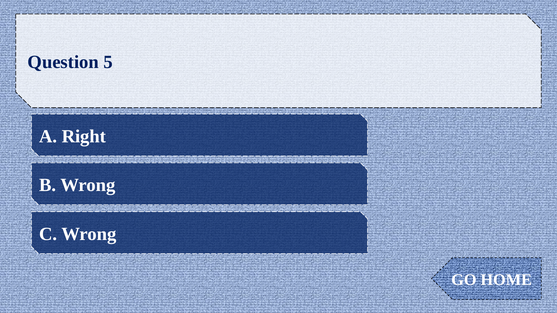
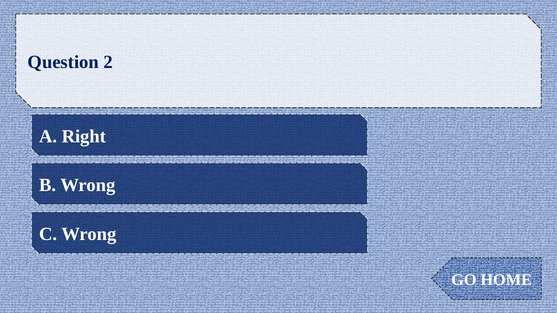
5: 5 -> 2 (108, 62)
